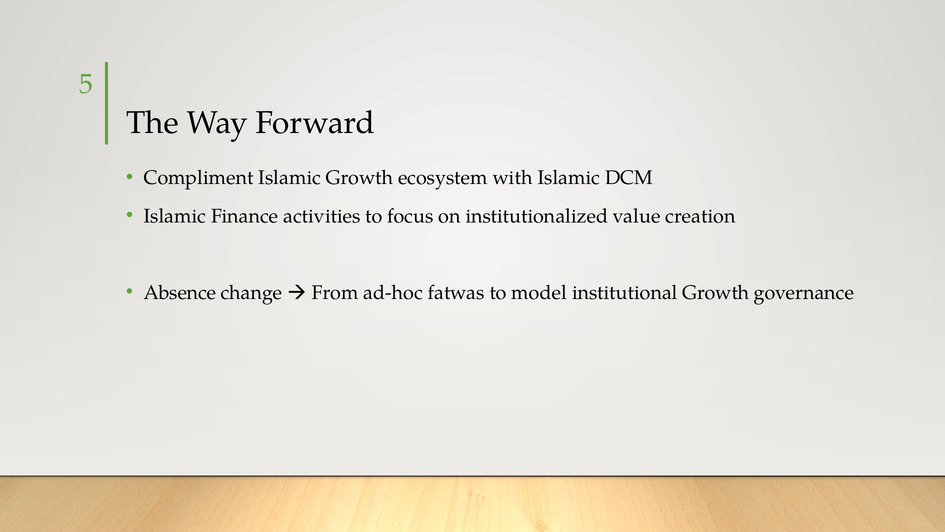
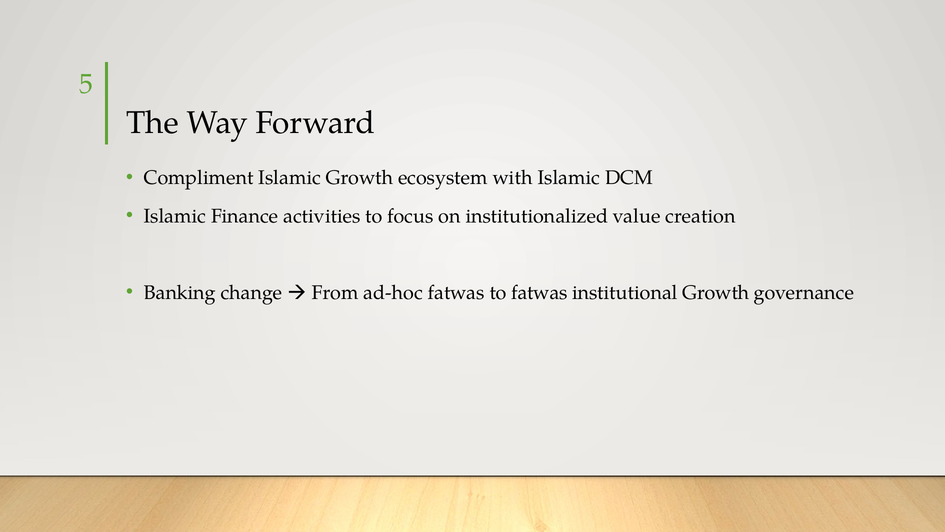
Absence: Absence -> Banking (180, 292)
to model: model -> fatwas (539, 292)
